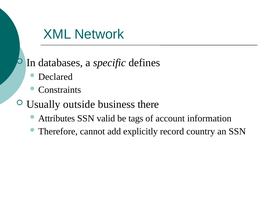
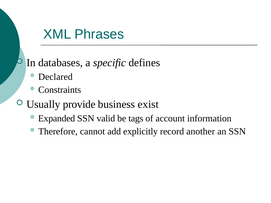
Network: Network -> Phrases (99, 34)
outside: outside -> provide (79, 104)
there: there -> exist (148, 104)
Attributes: Attributes -> Expanded (57, 118)
country: country -> another (201, 132)
